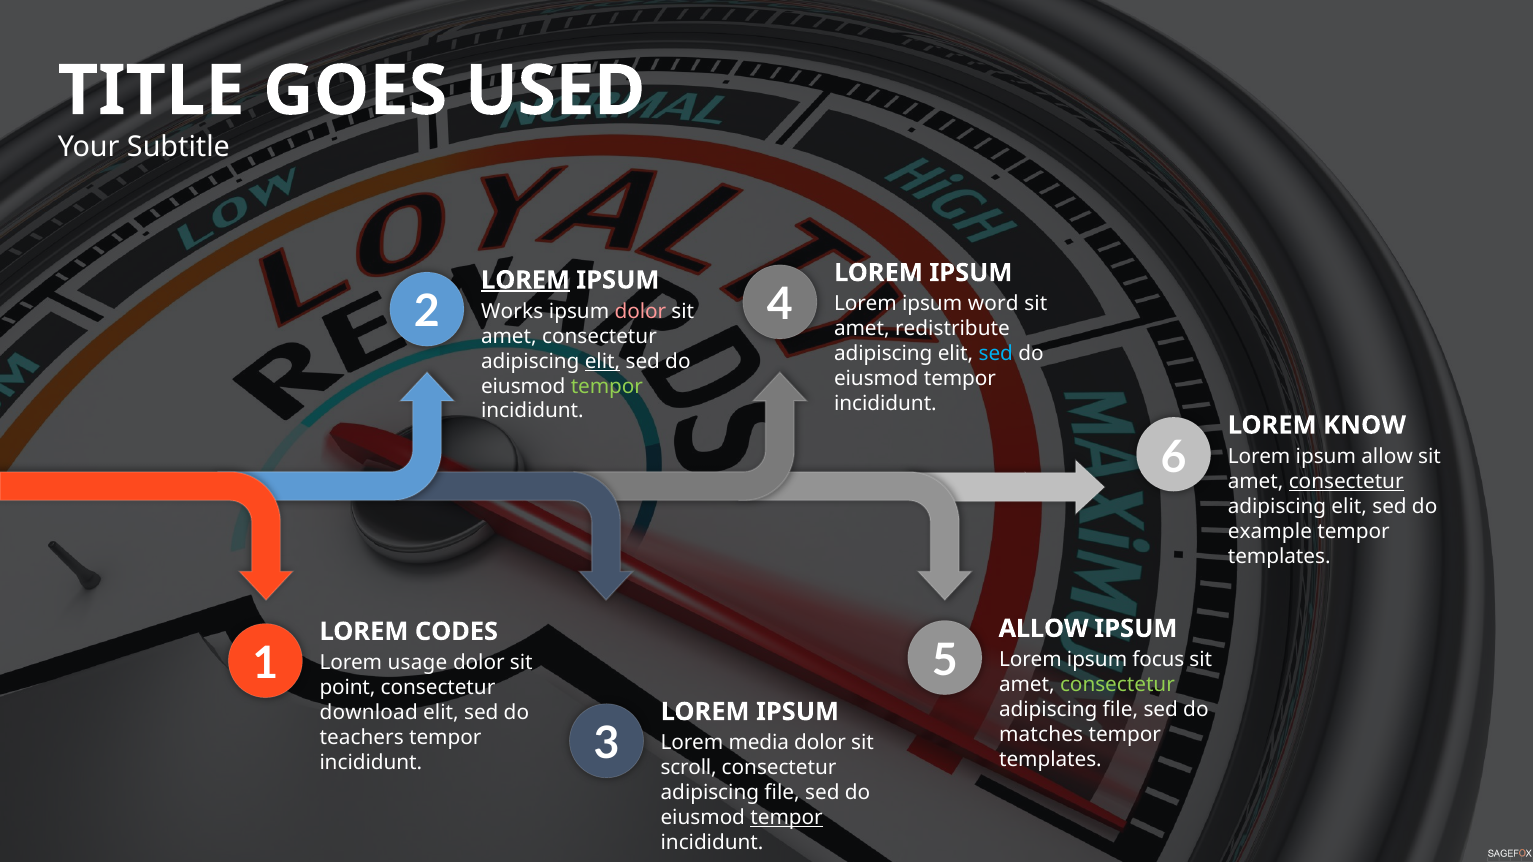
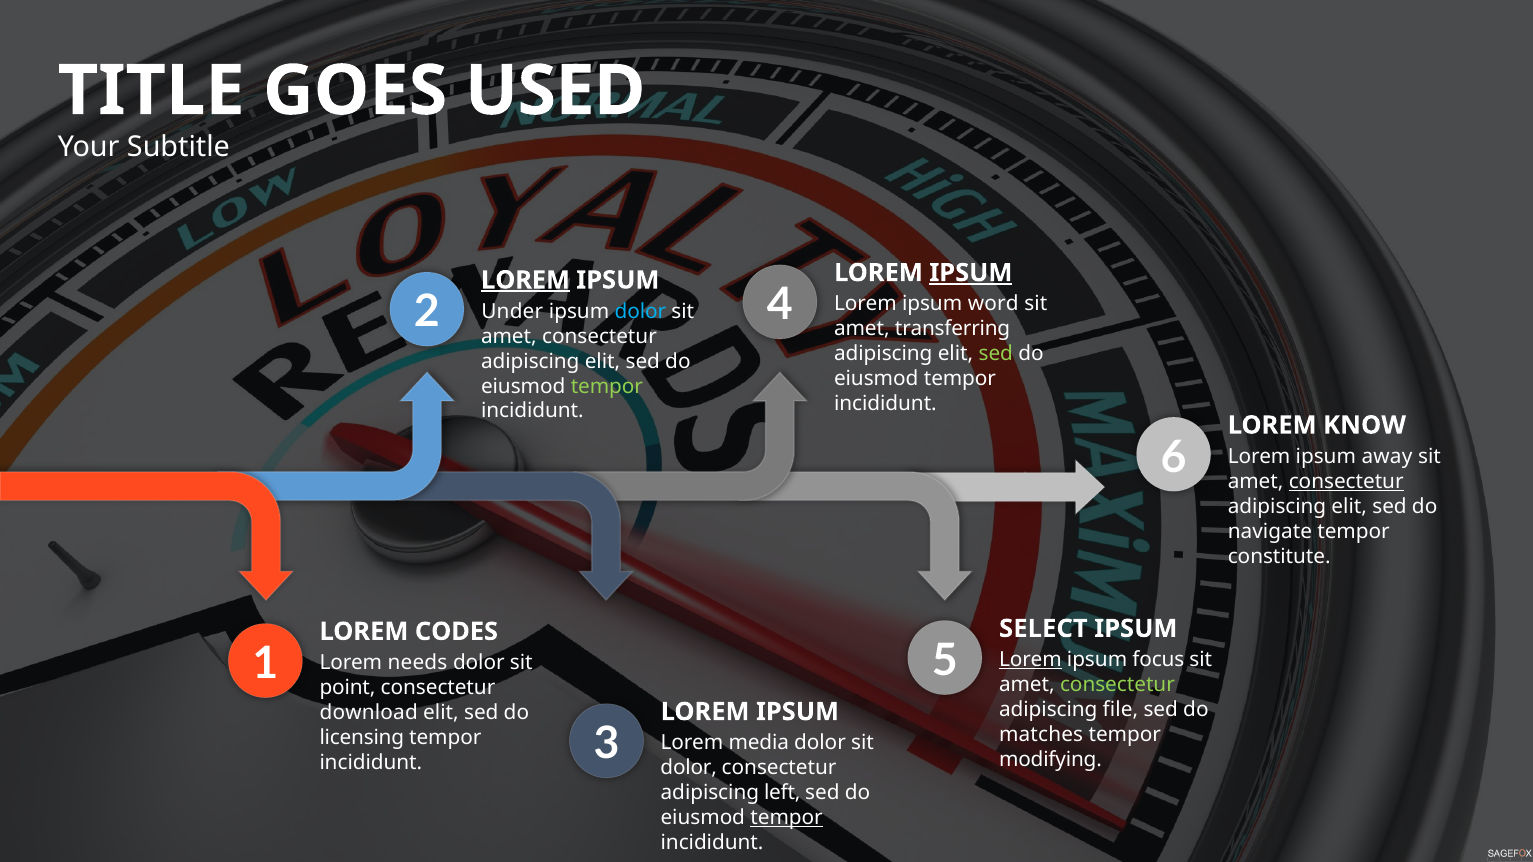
IPSUM underline: none -> present (971, 273)
Works: Works -> Under (512, 311)
dolor colour: pink -> light blue (640, 311)
redistribute: redistribute -> transferring (953, 329)
sed colour: light blue -> light green (996, 354)
elit underline: present -> none (602, 361)
ipsum allow: allow -> away (1387, 457)
example: example -> navigate (1270, 531)
templates: templates -> constitute (1279, 556)
ALLOW: ALLOW -> SELECT (1043, 629)
Lorem underline: none -> present (1030, 660)
usage: usage -> needs (417, 663)
teachers: teachers -> licensing (362, 738)
templates: templates -> modifying (1050, 760)
scroll: scroll -> dolor (689, 768)
file: file -> left (782, 793)
